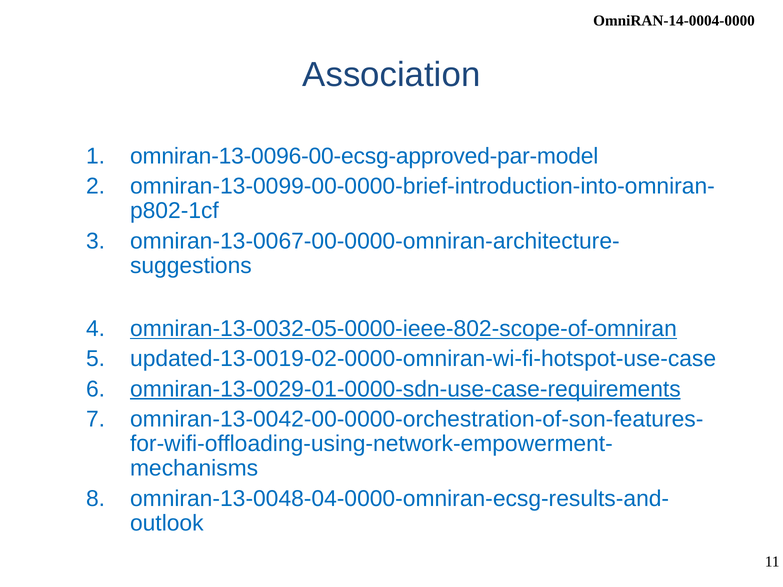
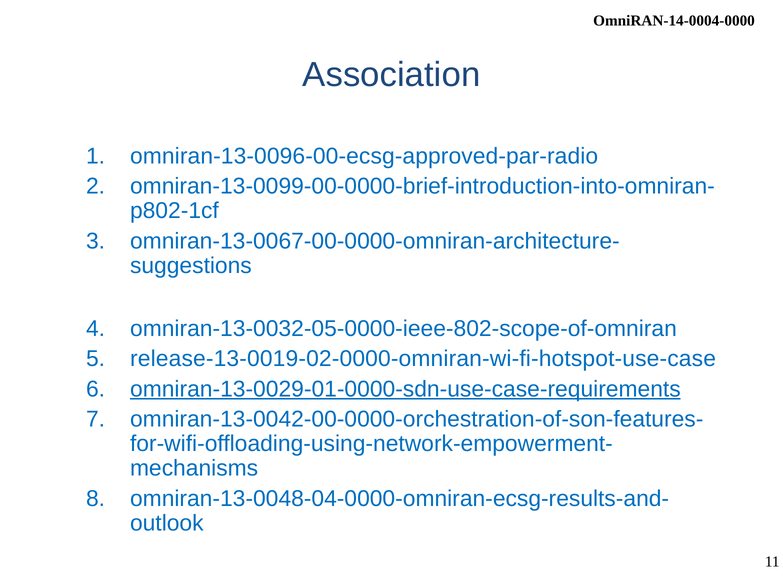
omniran-13-0096-00-ecsg-approved-par-model: omniran-13-0096-00-ecsg-approved-par-model -> omniran-13-0096-00-ecsg-approved-par-radio (364, 156)
omniran-13-0032-05-0000-ieee-802-scope-of-omniran underline: present -> none (403, 329)
updated-13-0019-02-0000-omniran-wi-fi-hotspot-use-case: updated-13-0019-02-0000-omniran-wi-fi-hotspot-use-case -> release-13-0019-02-0000-omniran-wi-fi-hotspot-use-case (423, 359)
